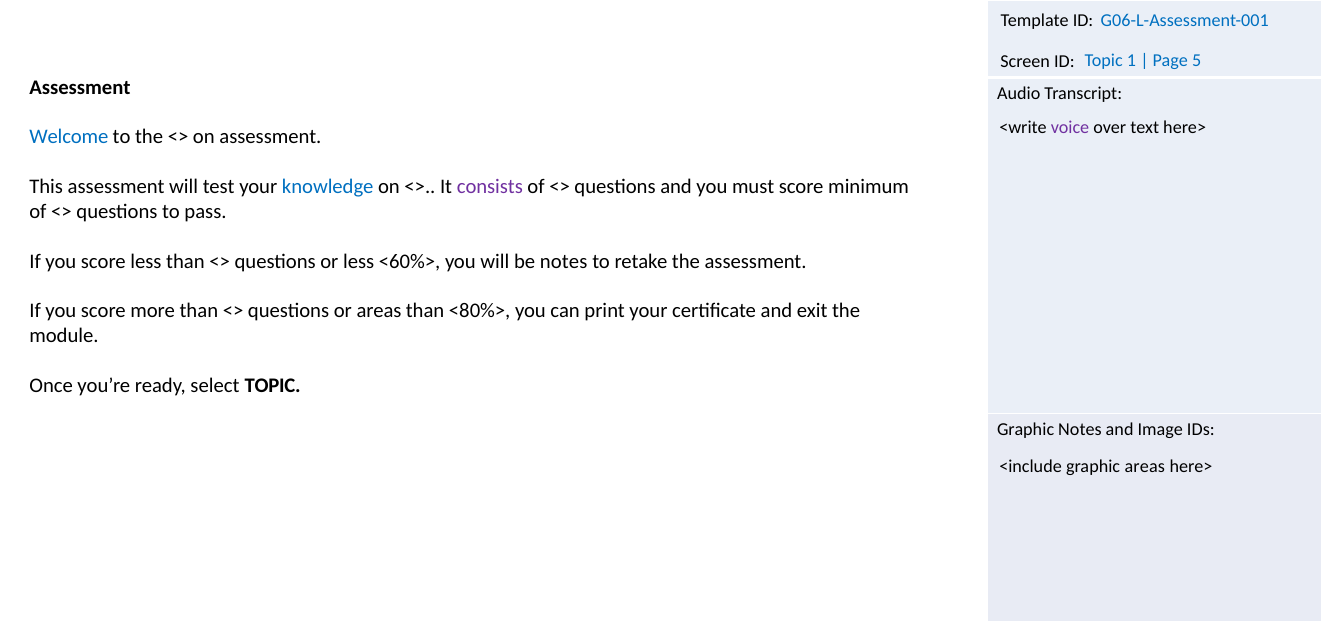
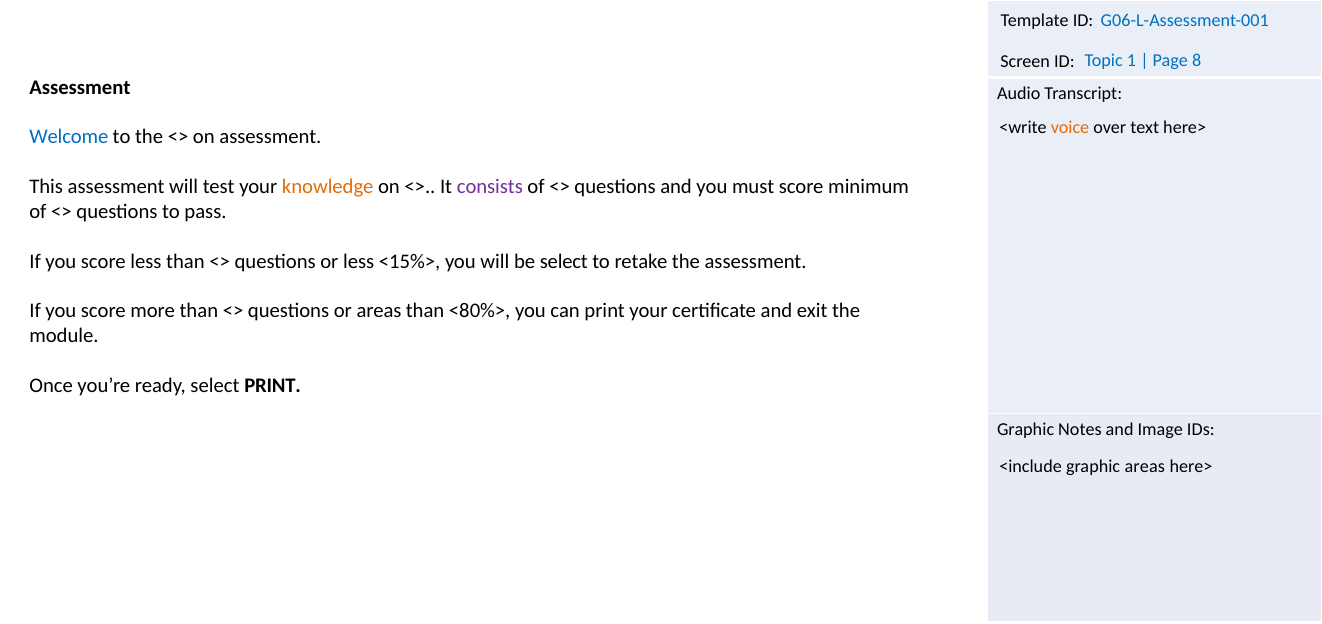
5: 5 -> 8 (1197, 61)
voice colour: purple -> orange (1070, 128)
knowledge colour: blue -> orange (328, 187)
<60%>: <60%> -> <15%> (410, 261)
be notes: notes -> select (564, 261)
select TOPIC: TOPIC -> PRINT (273, 386)
